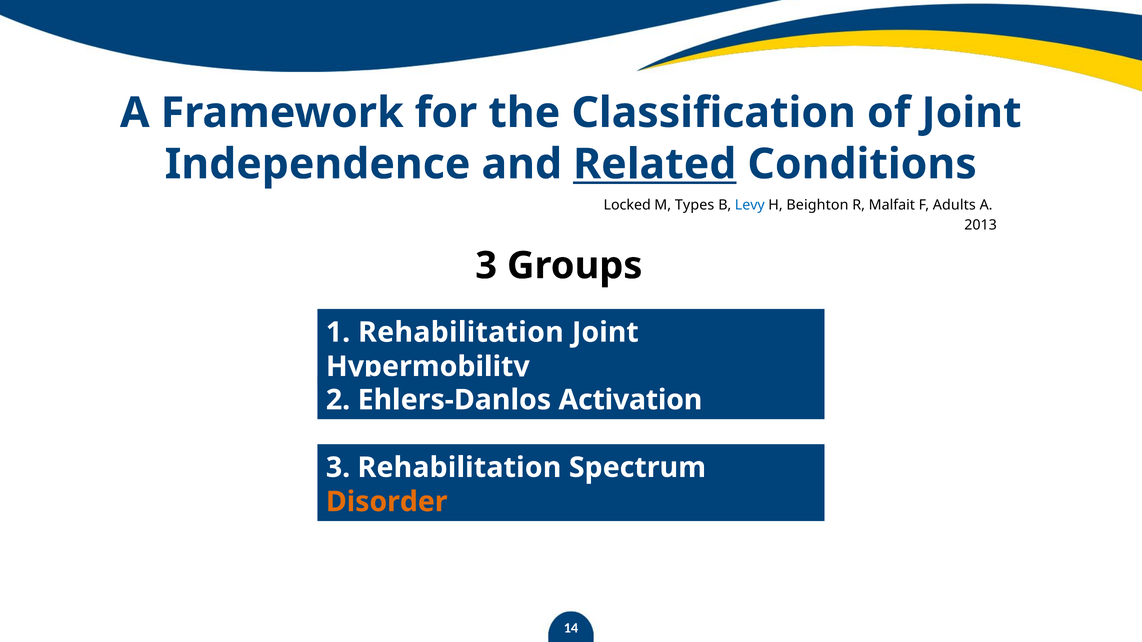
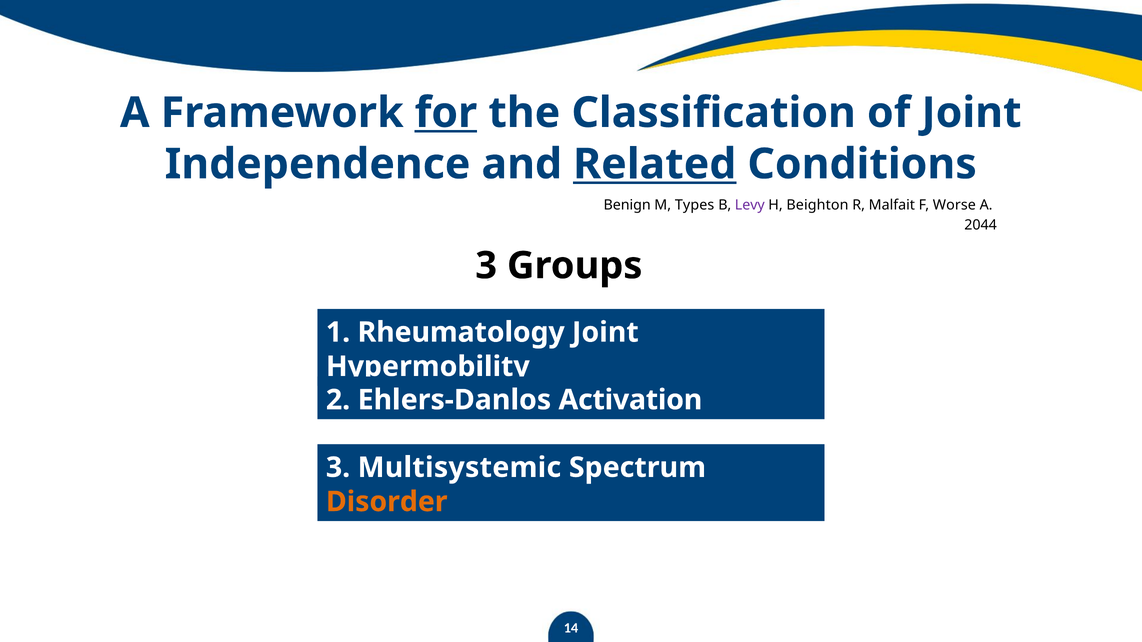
for underline: none -> present (446, 113)
Locked: Locked -> Benign (627, 205)
Levy colour: blue -> purple (750, 205)
Adults: Adults -> Worse (954, 205)
2013: 2013 -> 2044 (981, 225)
1 Rehabilitation: Rehabilitation -> Rheumatology (461, 332)
3 Rehabilitation: Rehabilitation -> Multisystemic (459, 468)
